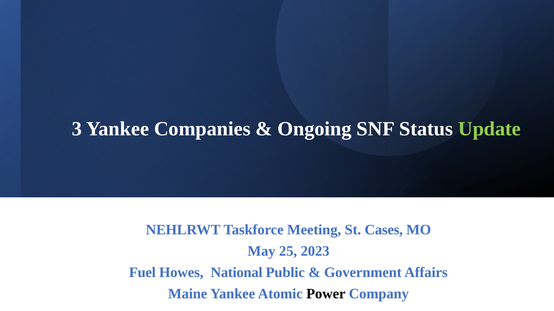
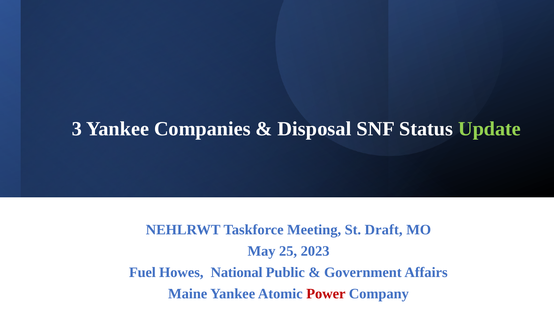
Ongoing: Ongoing -> Disposal (314, 129)
Cases: Cases -> Draft (384, 230)
Power colour: black -> red (326, 294)
